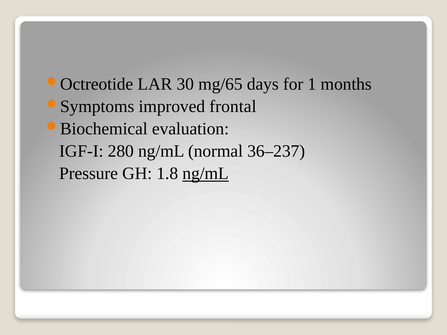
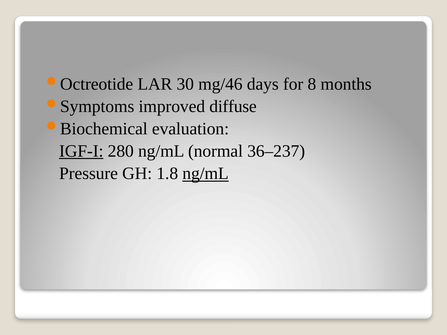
mg/65: mg/65 -> mg/46 (220, 84)
1: 1 -> 8 (312, 84)
frontal: frontal -> diffuse (233, 106)
IGF-I underline: none -> present (81, 151)
